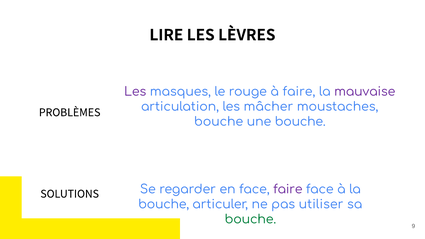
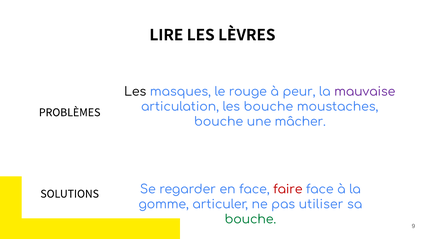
Les colour: purple -> black (135, 92)
à faire: faire -> peur (299, 92)
les mâcher: mâcher -> bouche (268, 107)
une bouche: bouche -> mâcher (300, 122)
faire colour: purple -> red (288, 190)
bouche: bouche -> gomme (164, 204)
